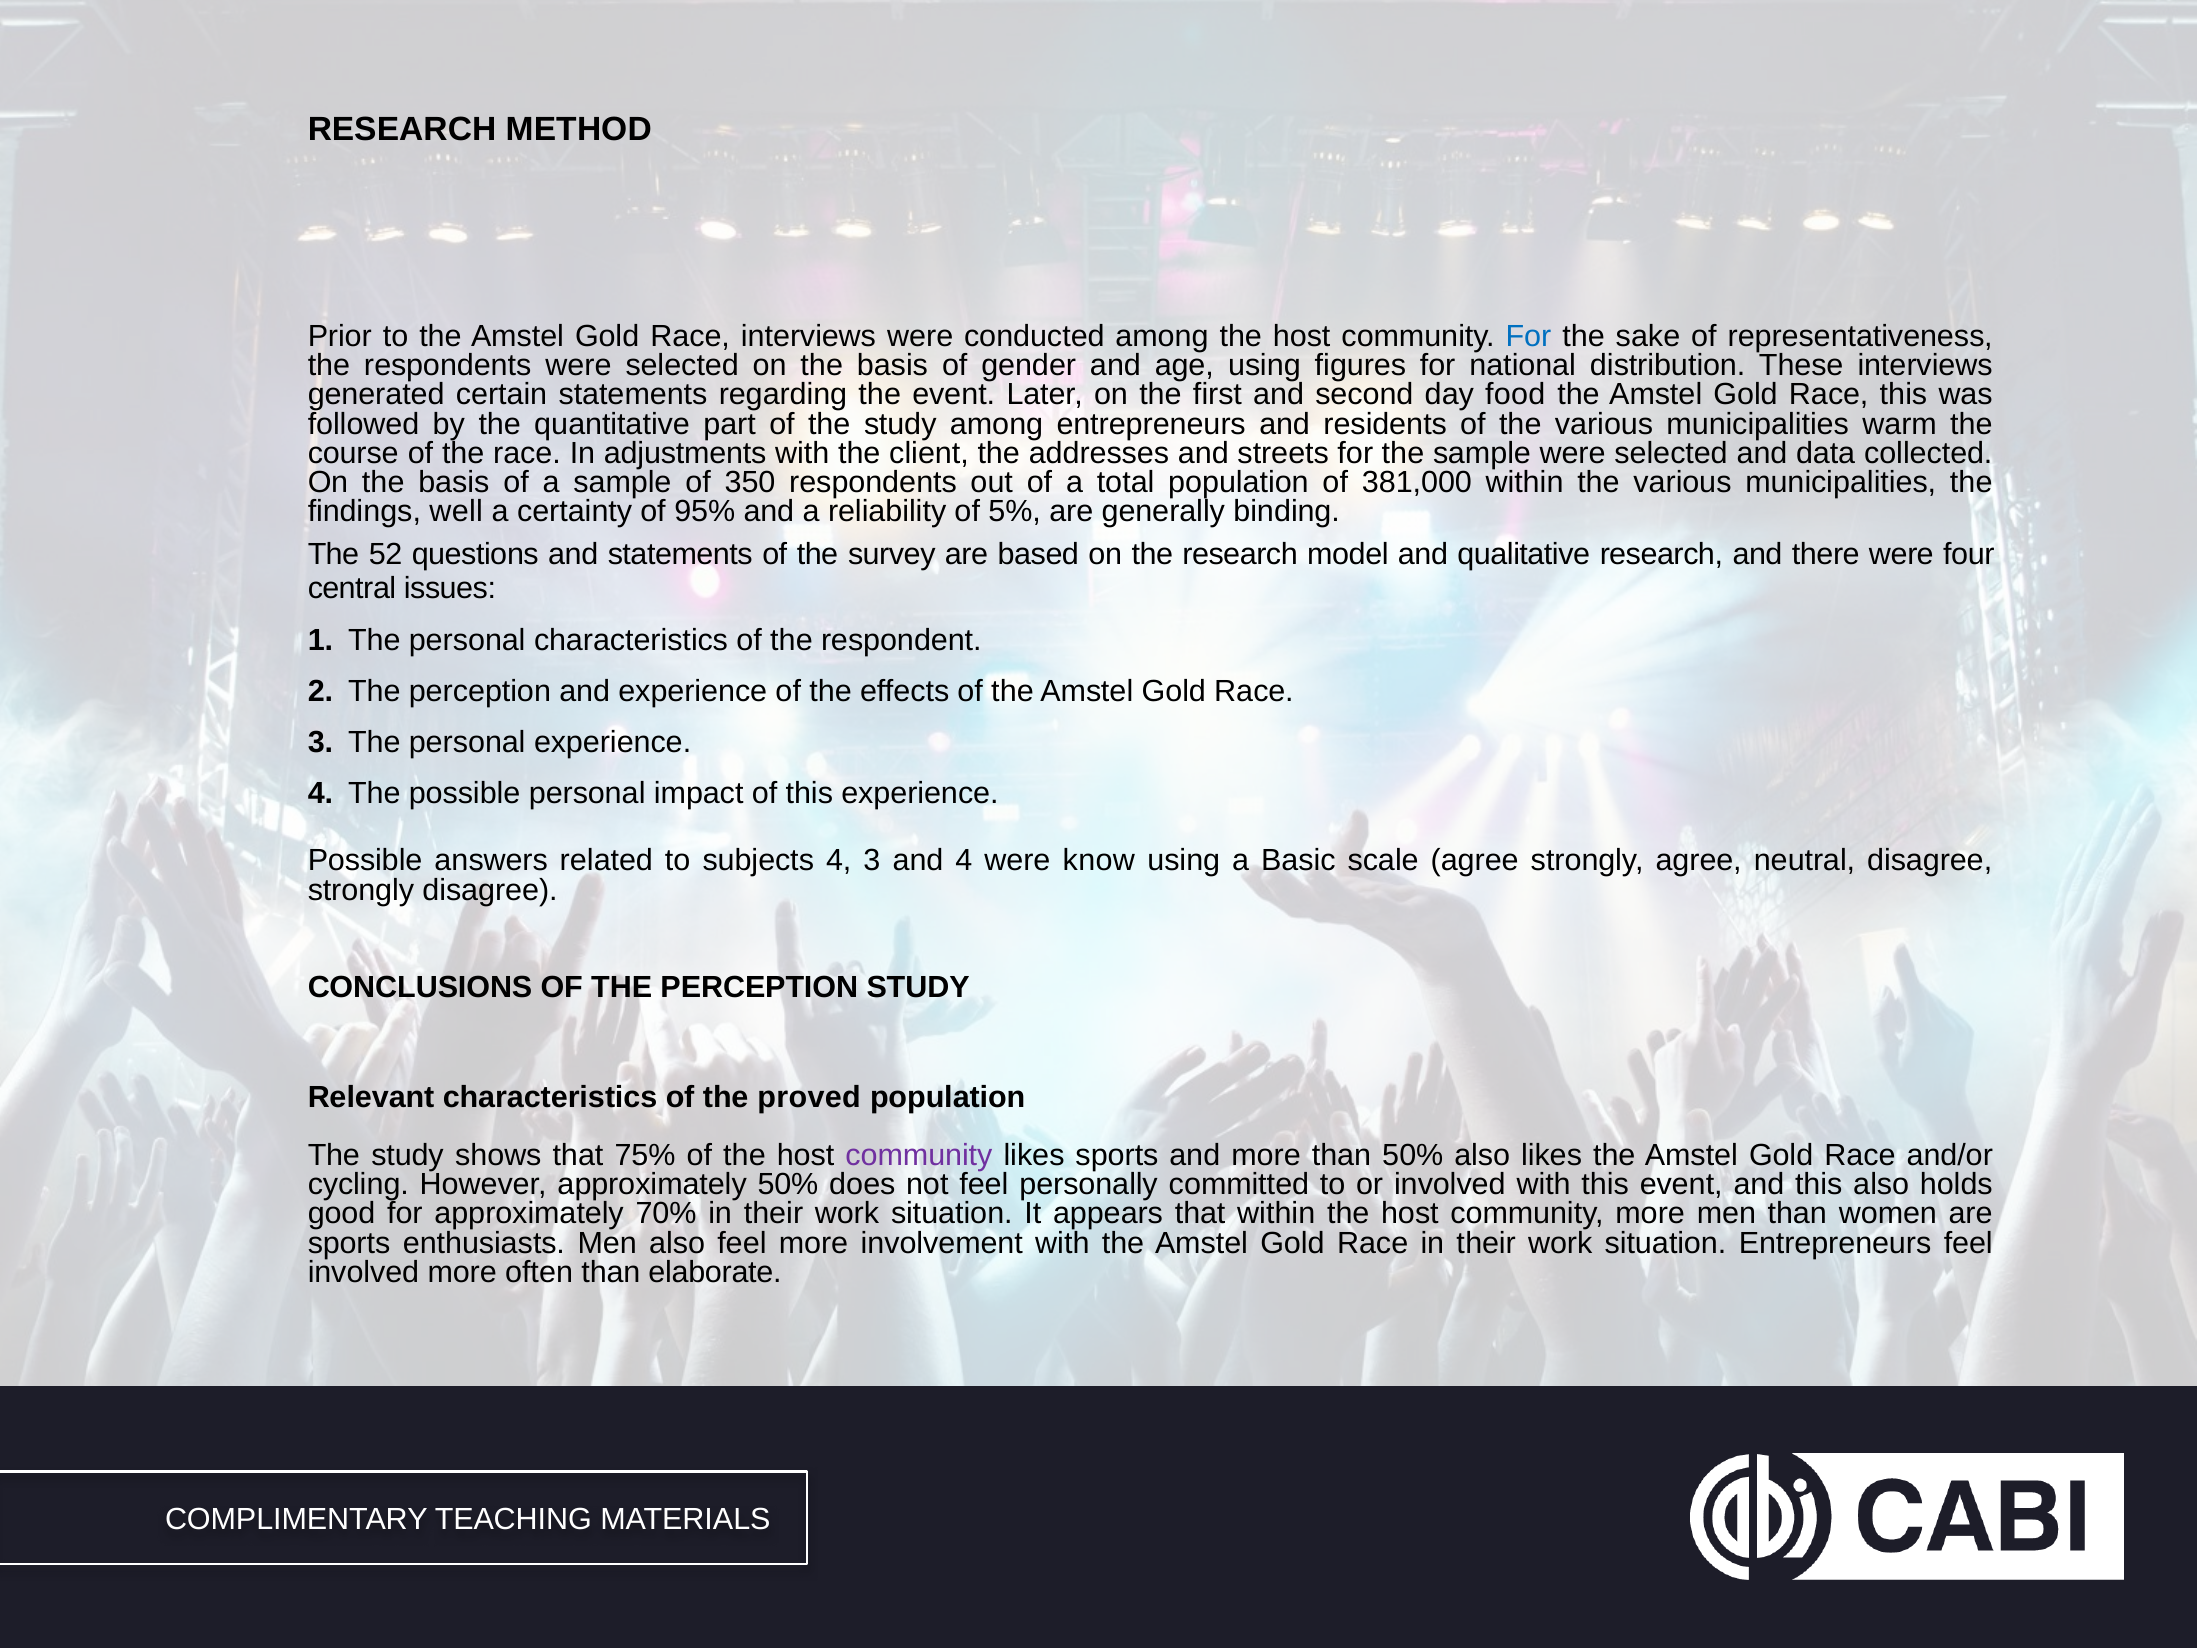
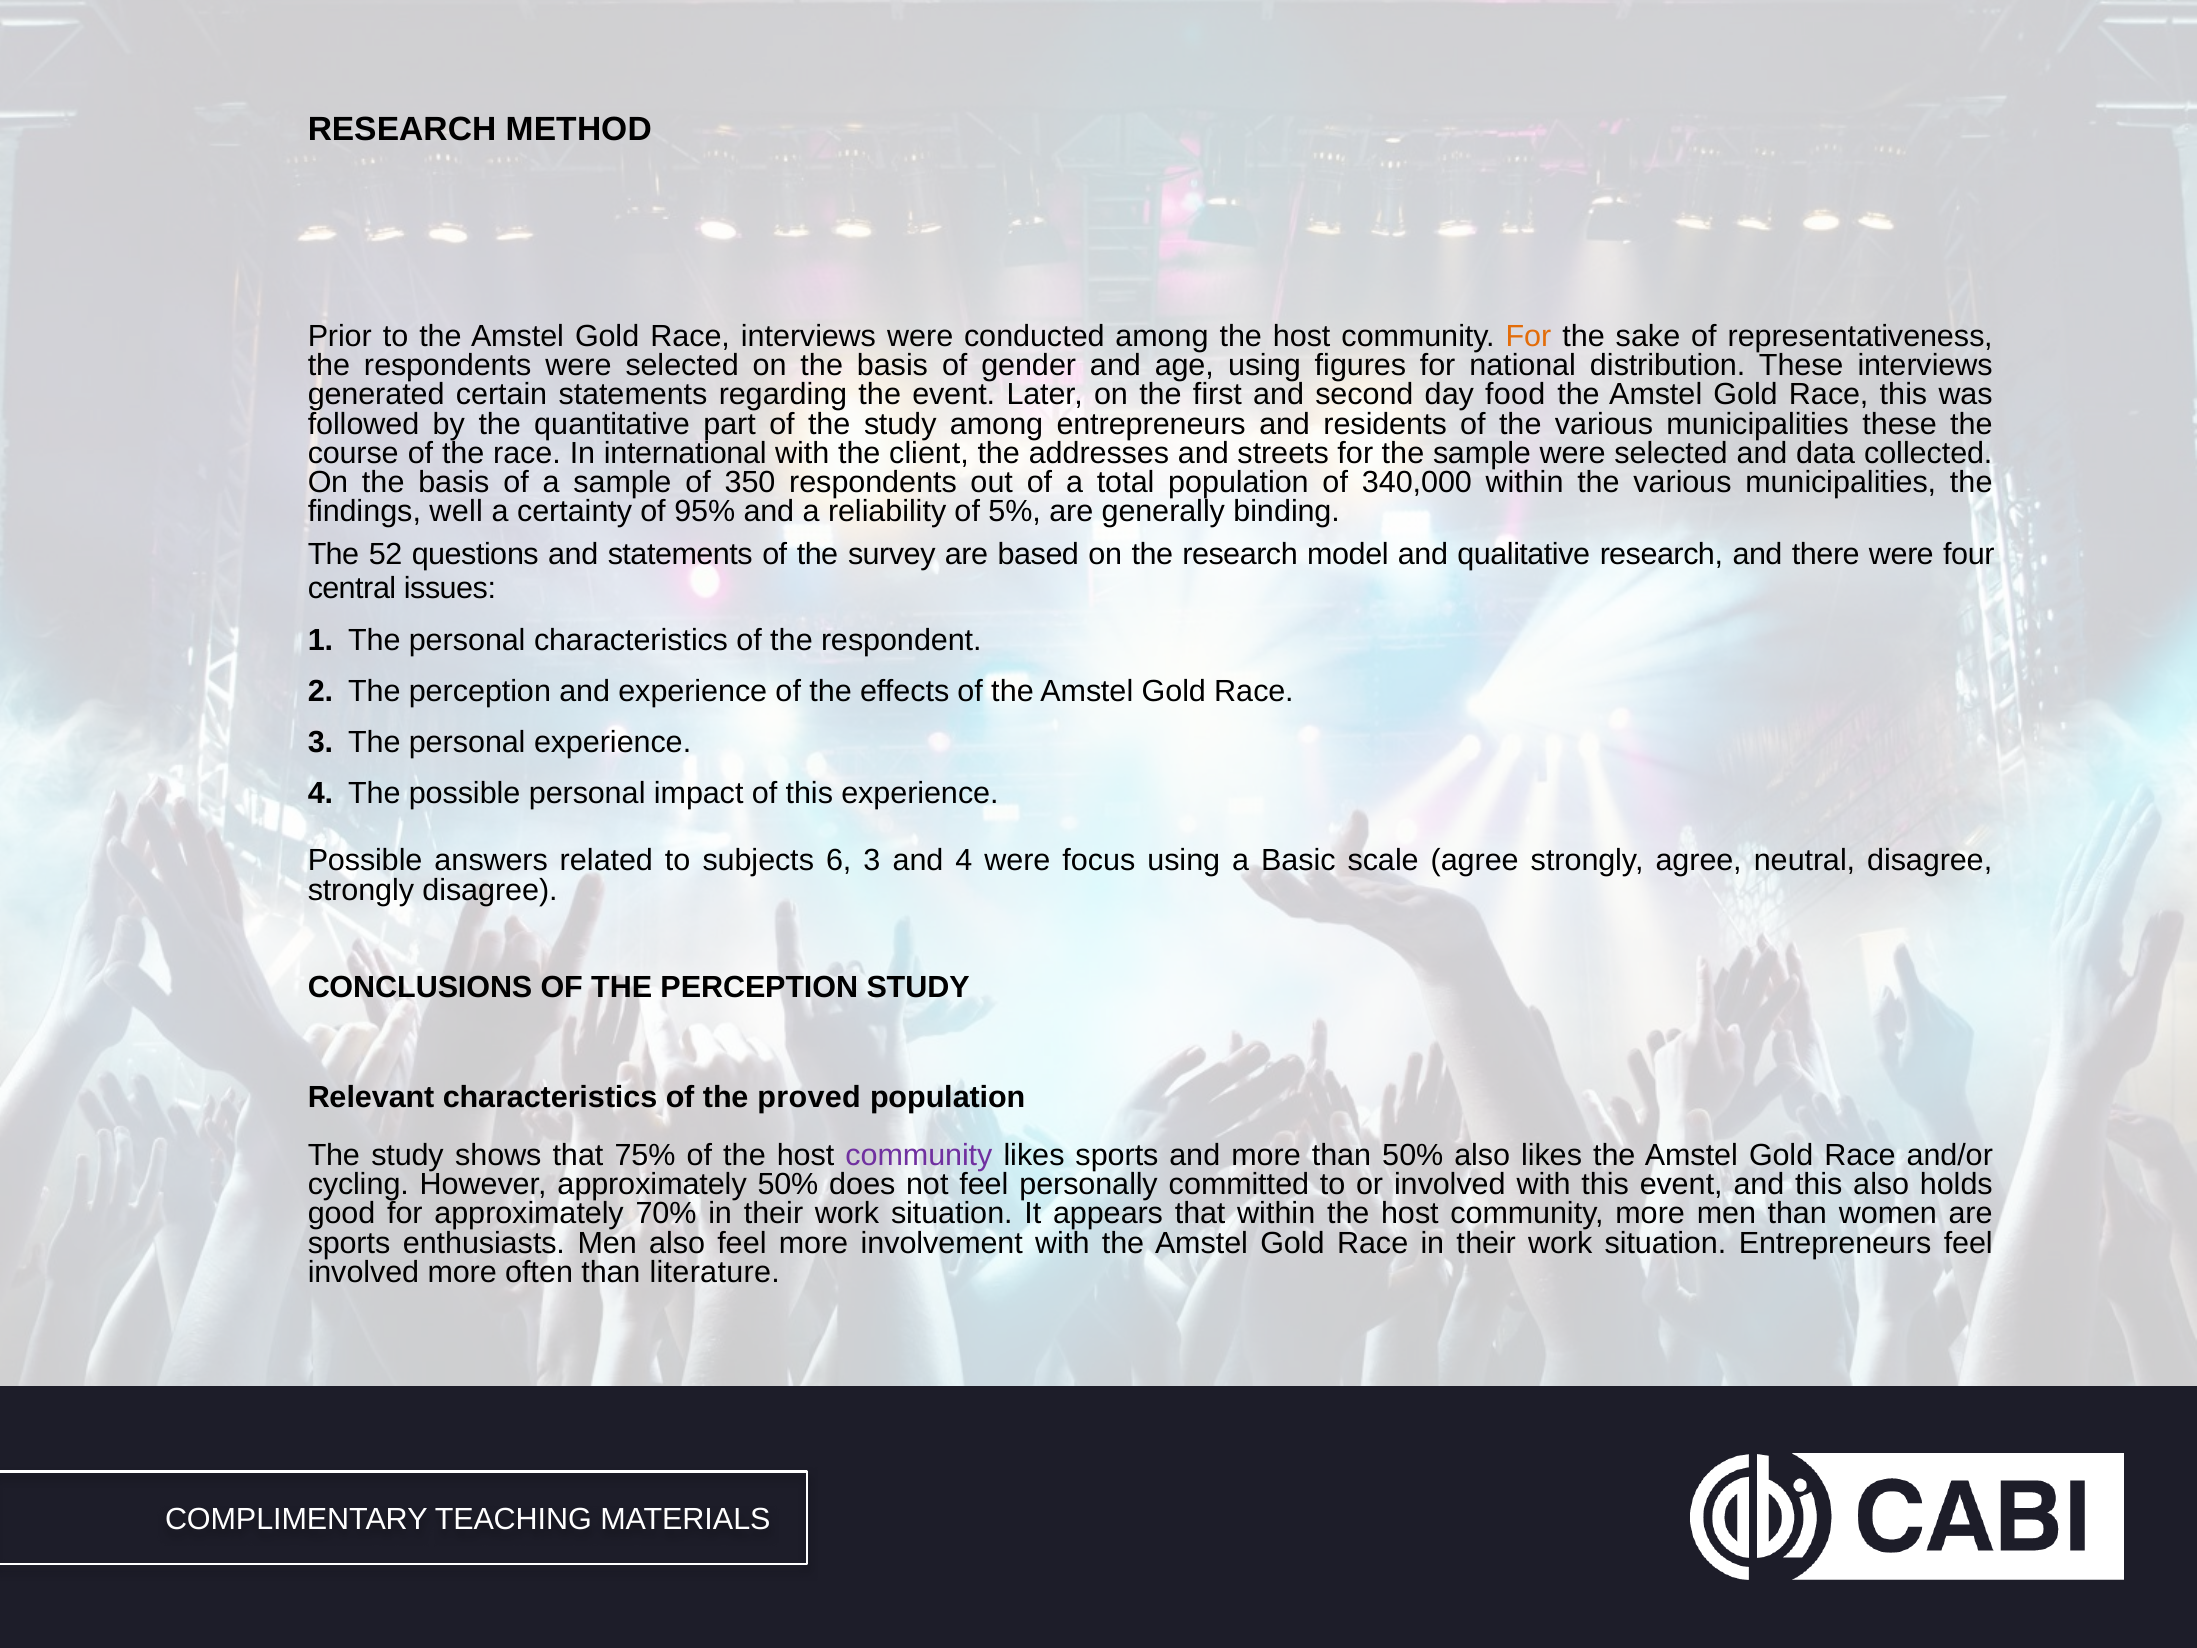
For colour: blue -> orange (1528, 336)
municipalities warm: warm -> these (1900, 424)
adjustments: adjustments -> international (685, 453)
381,000: 381,000 -> 340,000 (1417, 483)
subjects 4: 4 -> 6 (839, 861)
know: know -> focus (1099, 861)
elaborate: elaborate -> literature (715, 1272)
